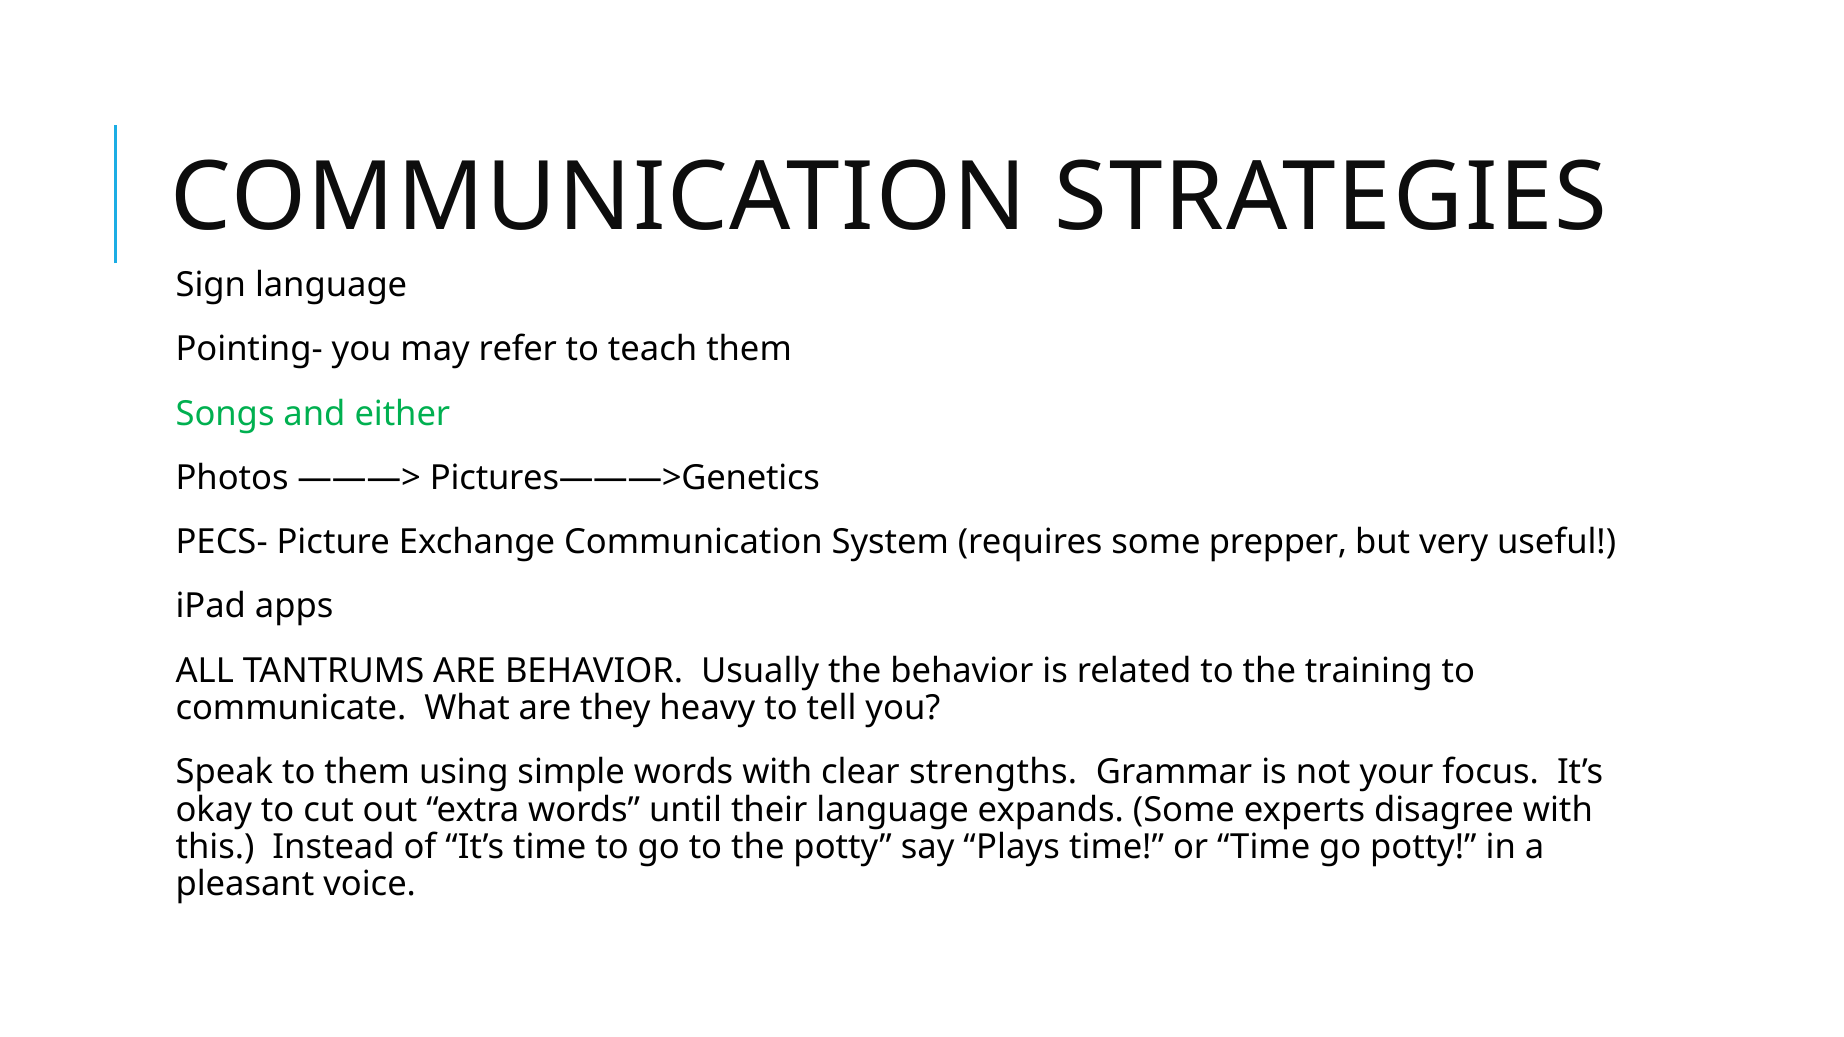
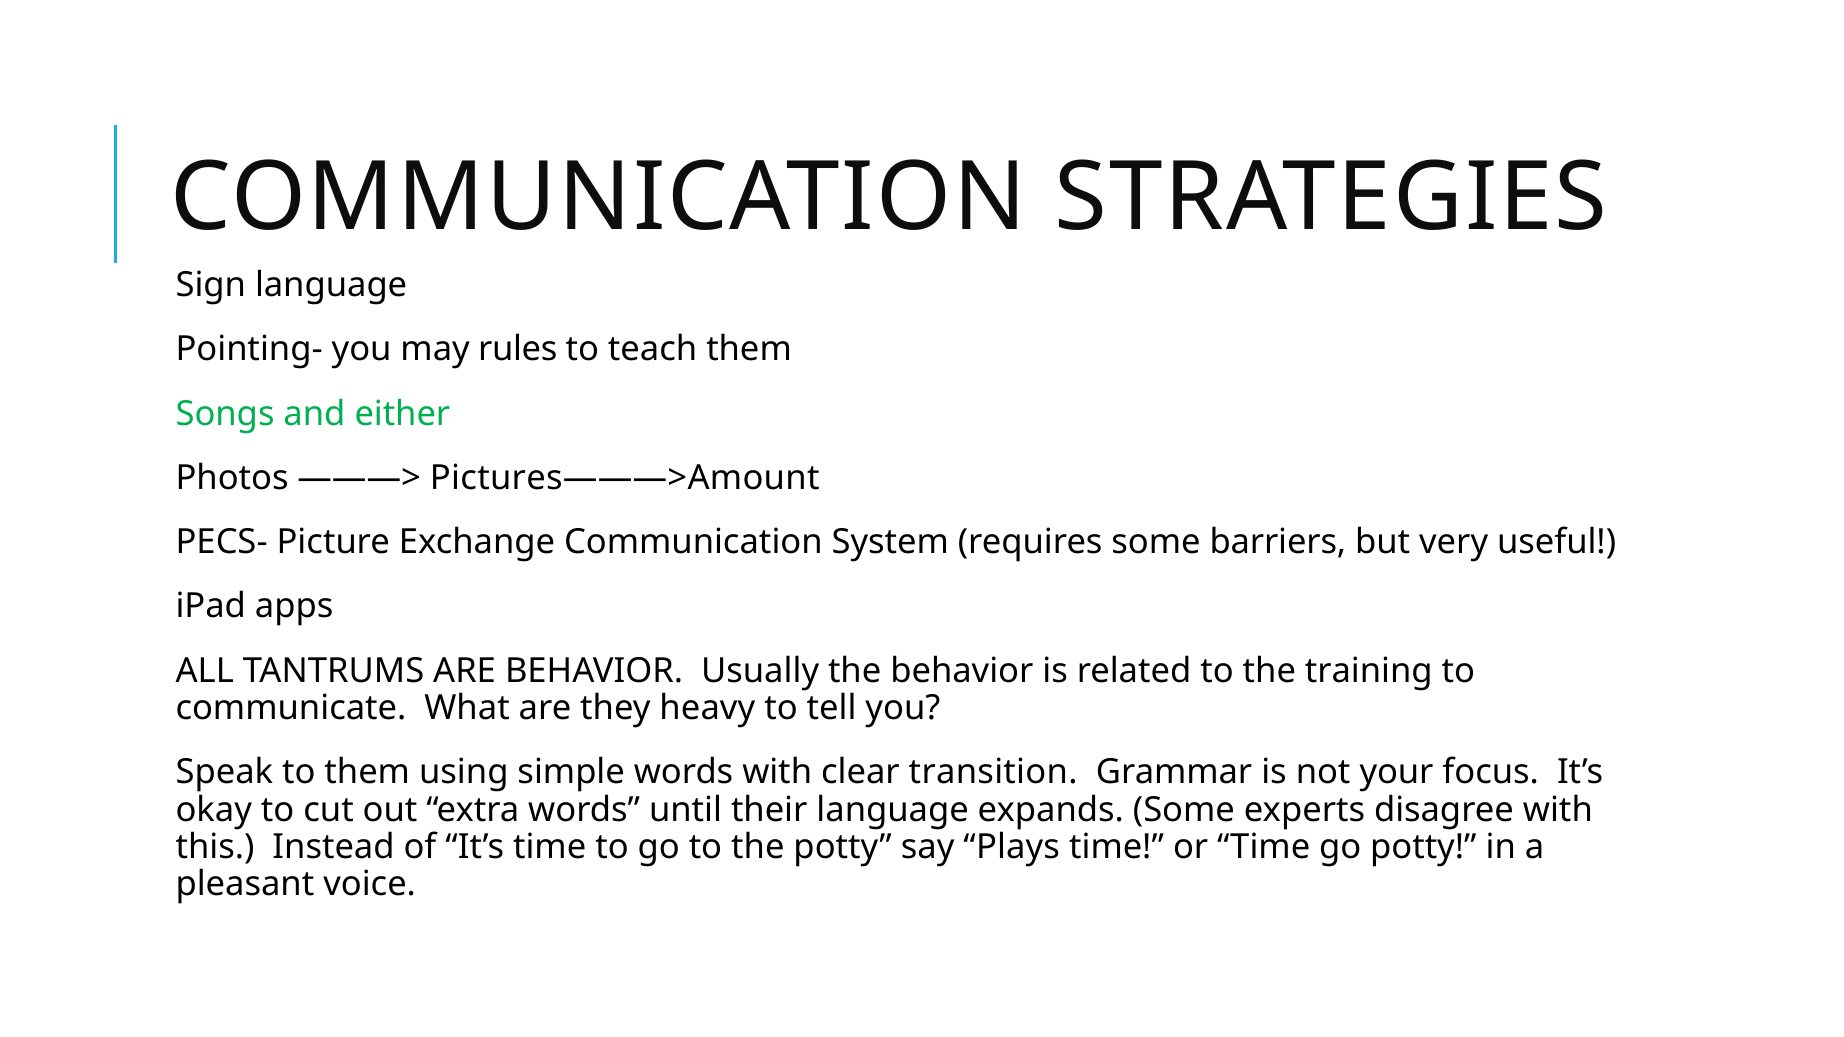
refer: refer -> rules (518, 350)
Pictures———>Genetics: Pictures———>Genetics -> Pictures———>Amount (625, 478)
prepper: prepper -> barriers (1278, 542)
strengths: strengths -> transition (993, 772)
